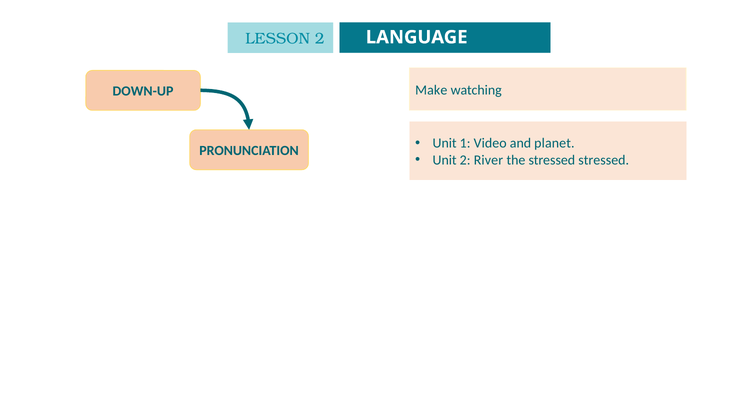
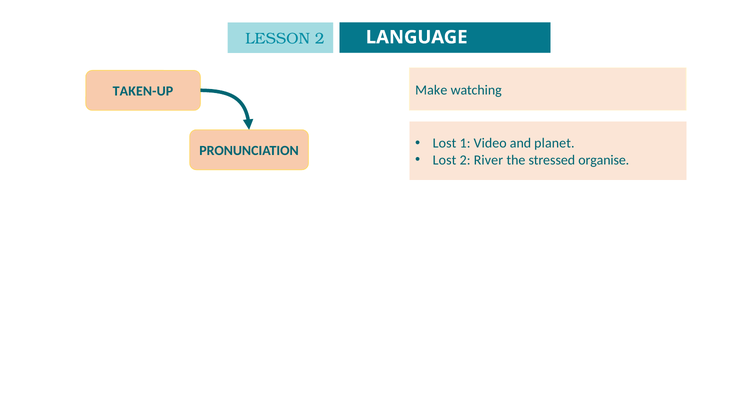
DOWN-UP: DOWN-UP -> TAKEN-UP (143, 91)
Unit: Unit -> Lost (445, 143)
Unit: Unit -> Lost (445, 160)
stressed stressed: stressed -> organise (604, 160)
